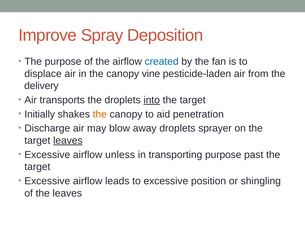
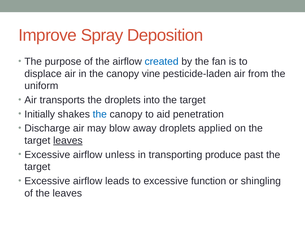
delivery: delivery -> uniform (41, 86)
into underline: present -> none (152, 100)
the colour: orange -> blue (100, 115)
sprayer: sprayer -> applied (215, 129)
transporting purpose: purpose -> produce (223, 155)
position: position -> function (209, 182)
